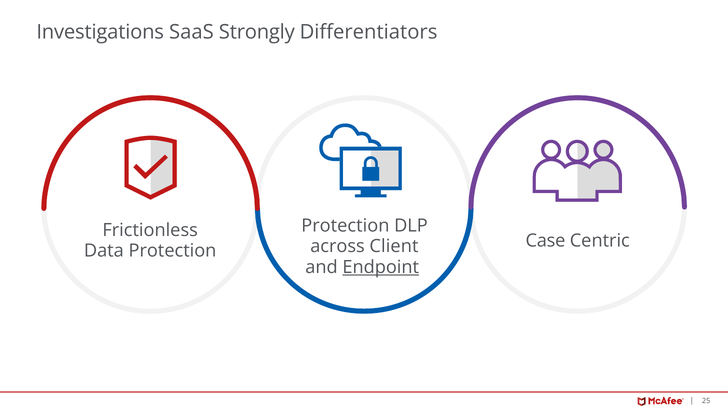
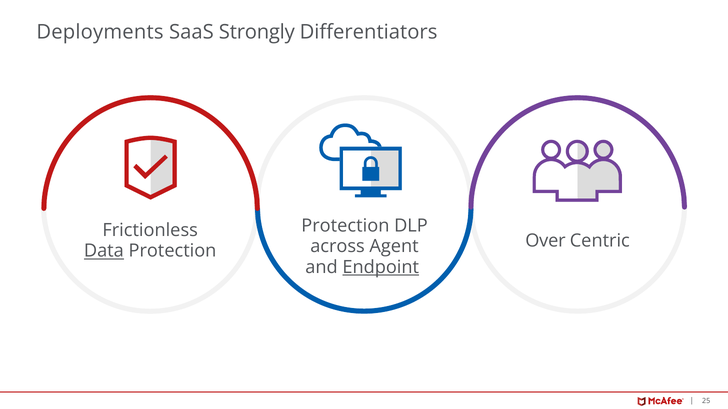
Investigations: Investigations -> Deployments (100, 32)
Case: Case -> Over (545, 241)
Client: Client -> Agent (394, 247)
Data underline: none -> present (104, 251)
